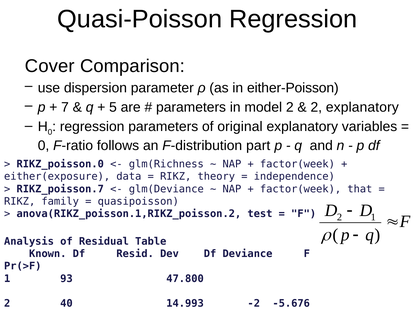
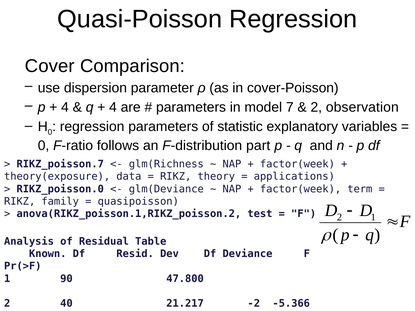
either-Poisson: either-Poisson -> cover-Poisson (293, 88)
7: 7 -> 4 (65, 107)
5: 5 -> 4 (113, 107)
model 2: 2 -> 7 (290, 107)
2 explanatory: explanatory -> observation (362, 107)
original: original -> statistic (240, 127)
RIKZ_poisson.0: RIKZ_poisson.0 -> RIKZ_poisson.7 (60, 164)
either(exposure: either(exposure -> theory(exposure (57, 177)
independence: independence -> applications (294, 177)
RIKZ_poisson.7: RIKZ_poisson.7 -> RIKZ_poisson.0 (60, 189)
that: that -> term (360, 189)
93: 93 -> 90 (66, 279)
14.993: 14.993 -> 21.217 (185, 304)
-5.676: -5.676 -> -5.366 (291, 304)
